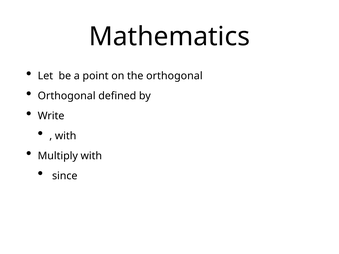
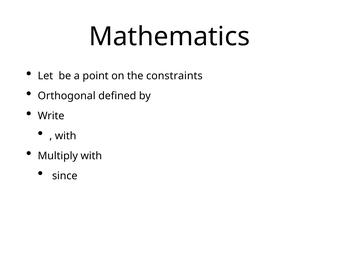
the orthogonal: orthogonal -> constraints (174, 76)
